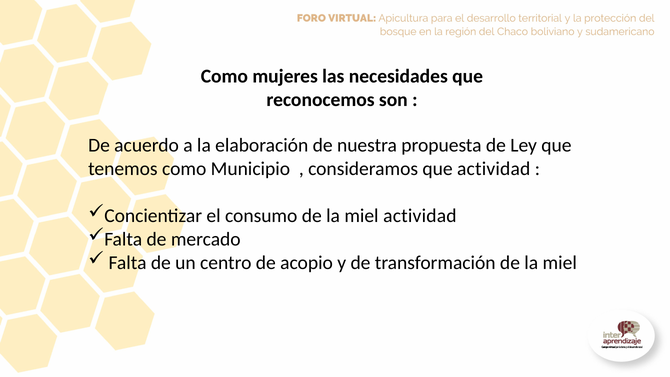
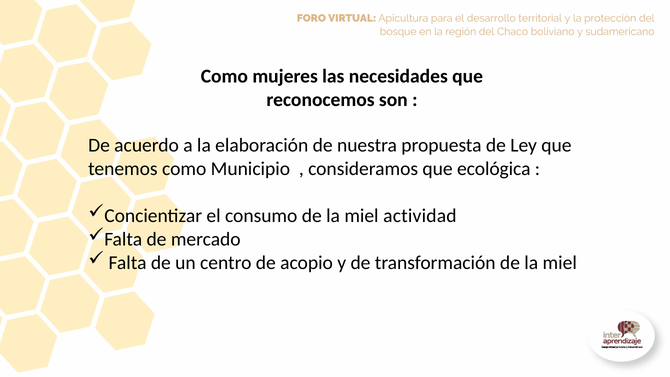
que actividad: actividad -> ecológica (494, 169)
